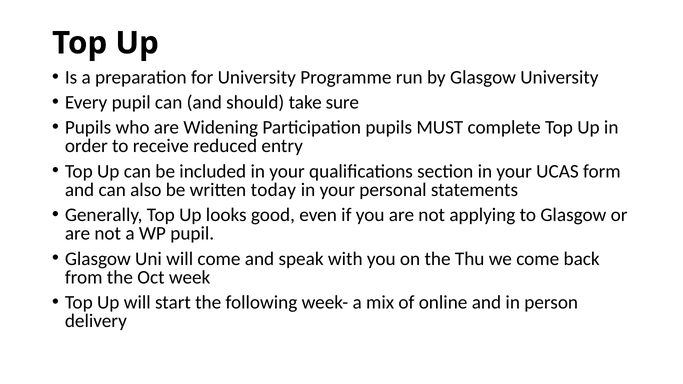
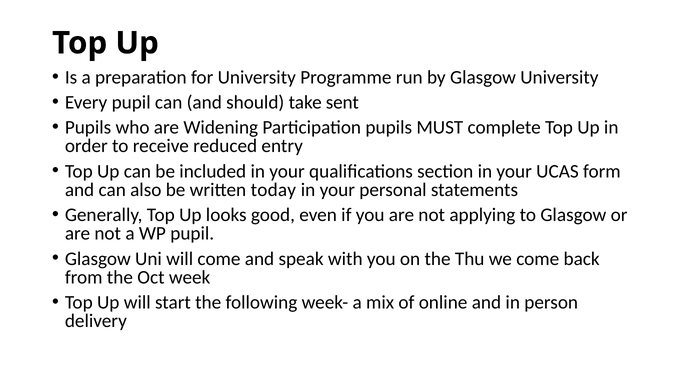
sure: sure -> sent (342, 102)
